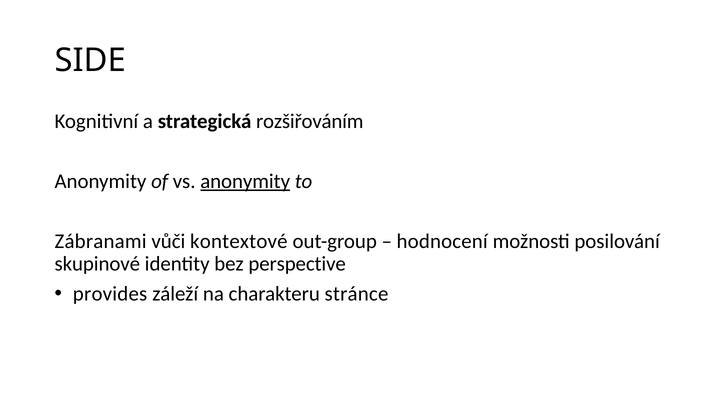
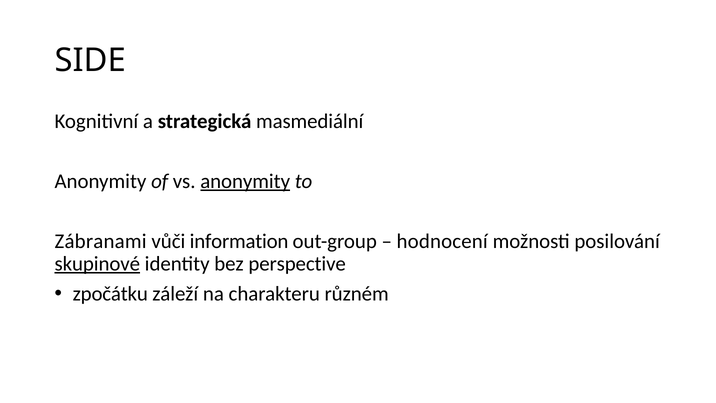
rozšiřováním: rozšiřováním -> masmediální (310, 121)
kontextové: kontextové -> information (239, 241)
skupinové underline: none -> present (97, 264)
provides: provides -> zpočátku (110, 294)
stránce: stránce -> různém (357, 294)
